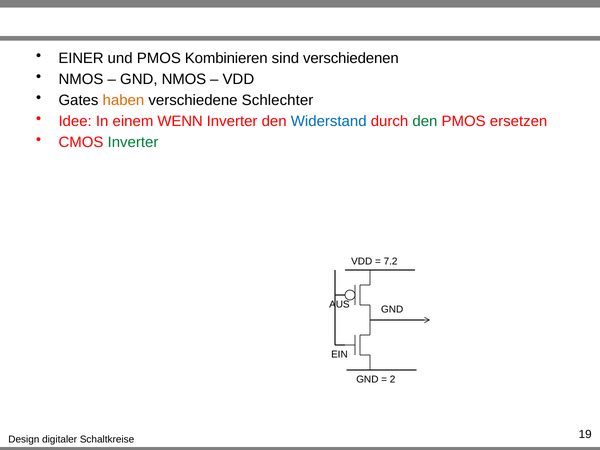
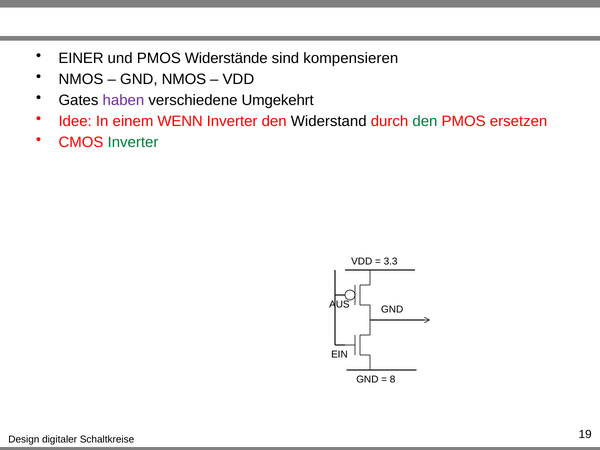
Kombinieren: Kombinieren -> Widerstände (226, 58)
verschiedenen: verschiedenen -> kompensieren (351, 58)
haben colour: orange -> purple (123, 100)
Schlechter: Schlechter -> Umgekehrt (278, 100)
Widerstand colour: blue -> black (329, 121)
7.2: 7.2 -> 3.3 (391, 261)
2: 2 -> 8 (393, 380)
